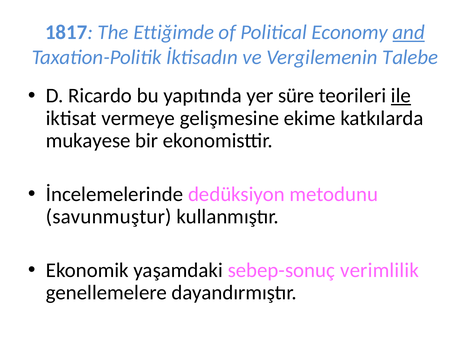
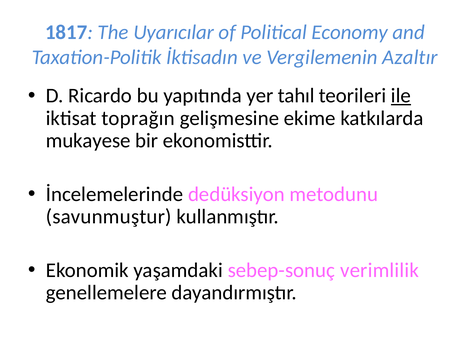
Ettiğimde: Ettiğimde -> Uyarıcılar (174, 32)
and underline: present -> none (409, 32)
Talebe: Talebe -> Azaltır (410, 57)
süre: süre -> tahıl (296, 96)
vermeye: vermeye -> toprağın (138, 118)
